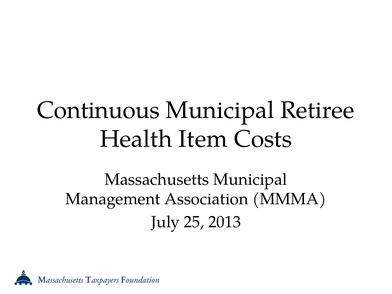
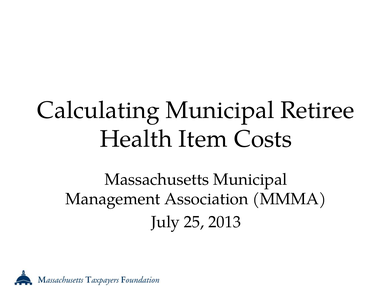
Continuous: Continuous -> Calculating (98, 110)
